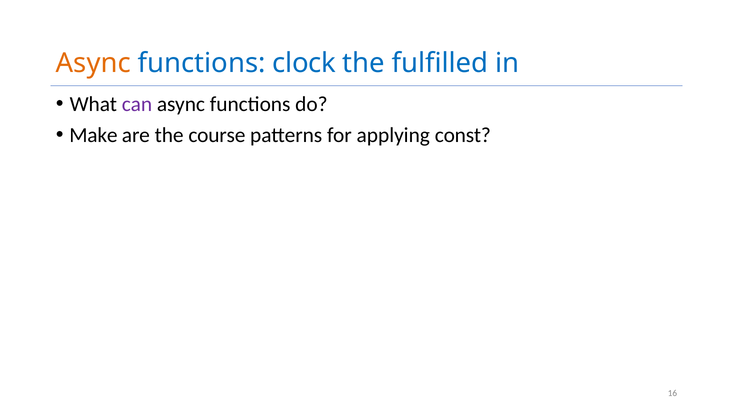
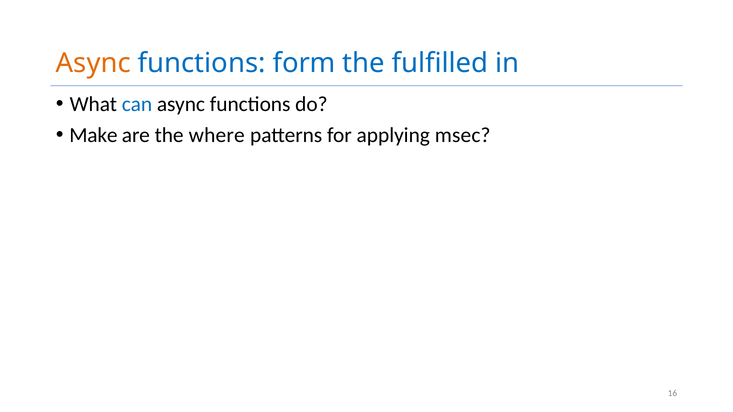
clock: clock -> form (304, 63)
can colour: purple -> blue (137, 104)
course: course -> where (217, 135)
const: const -> msec (463, 135)
